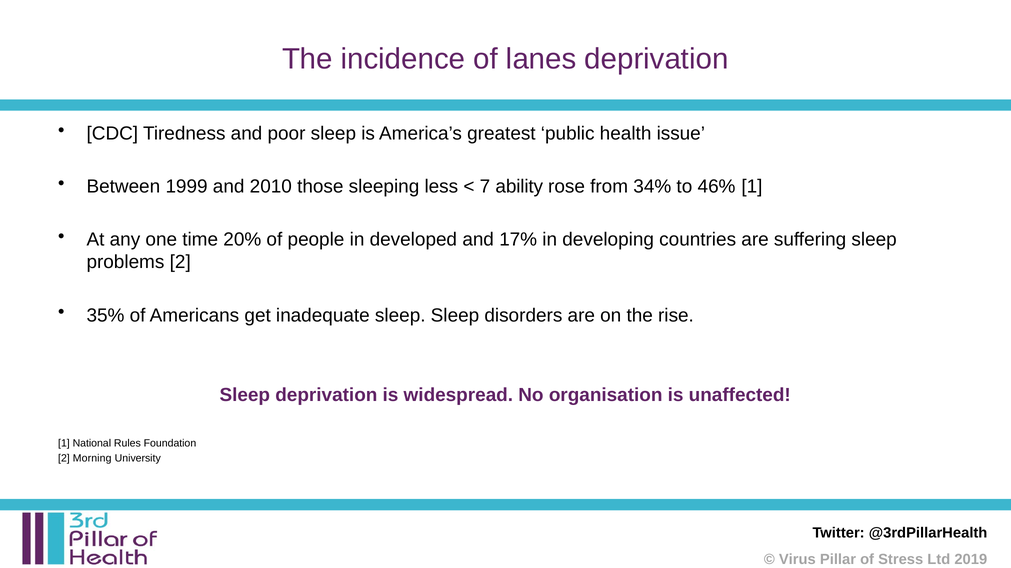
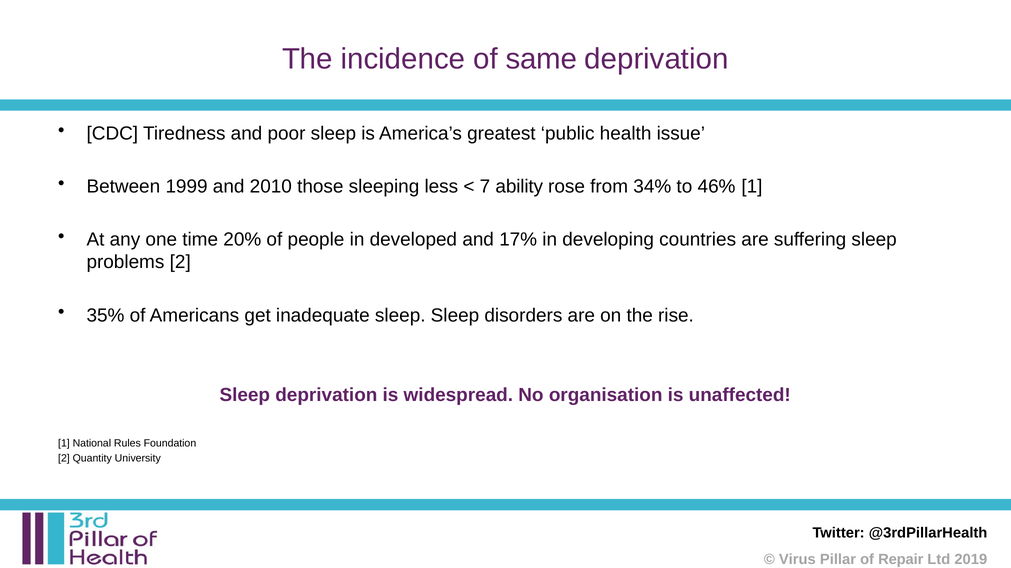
lanes: lanes -> same (541, 59)
Morning: Morning -> Quantity (92, 459)
Stress: Stress -> Repair (901, 560)
